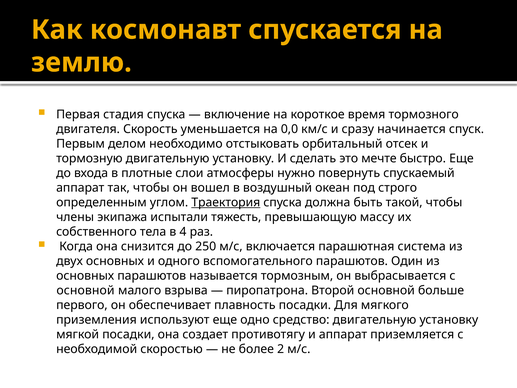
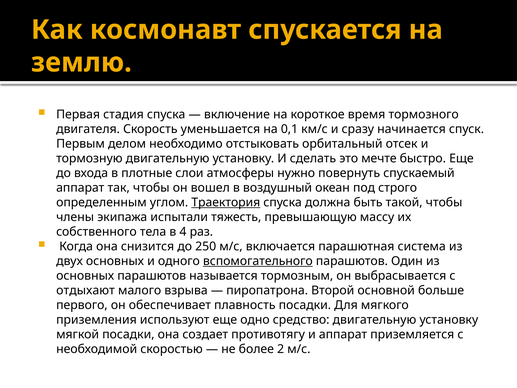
0,0: 0,0 -> 0,1 (289, 129)
вспомогательного underline: none -> present (258, 261)
основной: основной -> отдыхают (85, 290)
